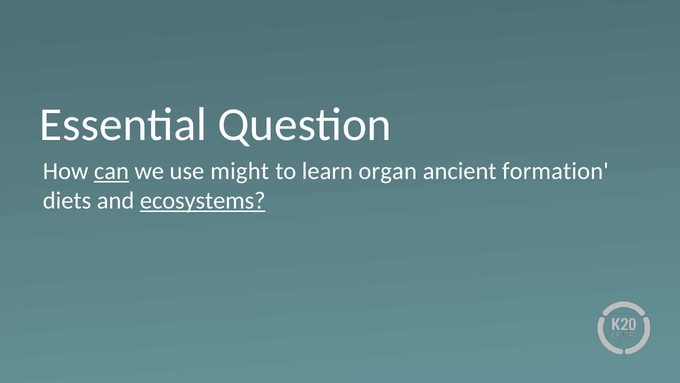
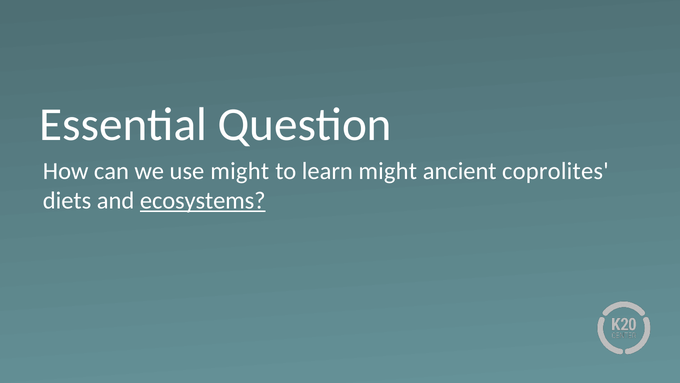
can underline: present -> none (111, 171)
learn organ: organ -> might (388, 171)
formation: formation -> coprolites (555, 171)
